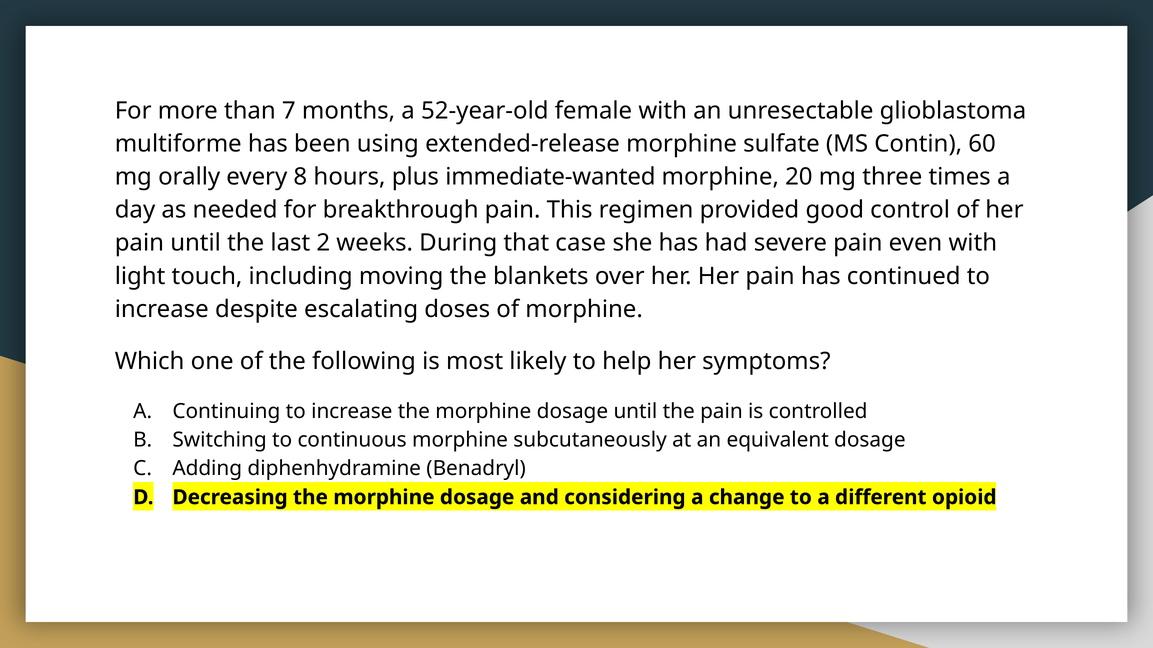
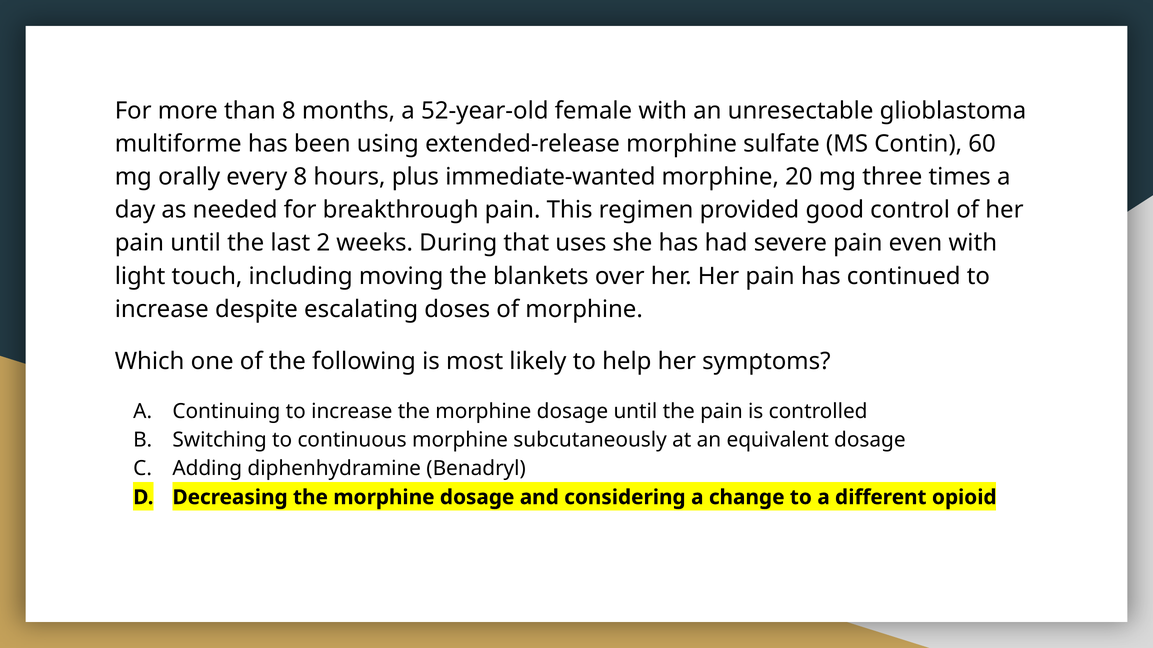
than 7: 7 -> 8 (289, 111)
case: case -> uses (581, 243)
